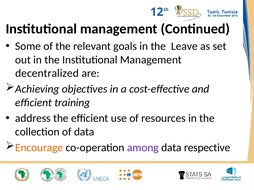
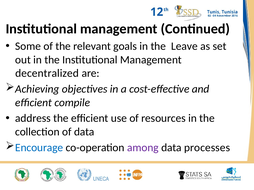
training: training -> compile (72, 103)
Encourage colour: orange -> blue (39, 148)
respective: respective -> processes (207, 148)
